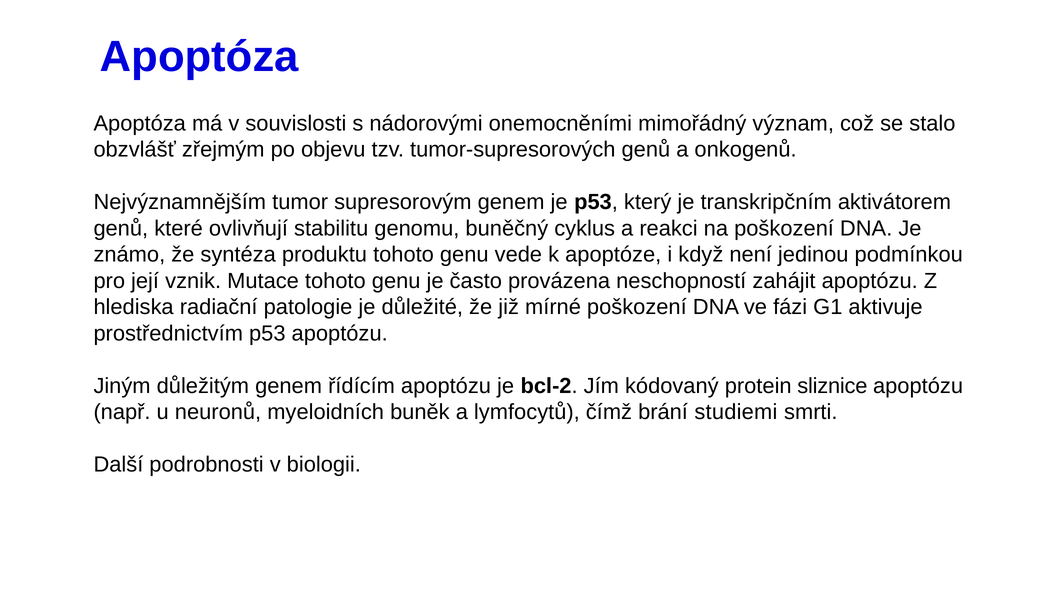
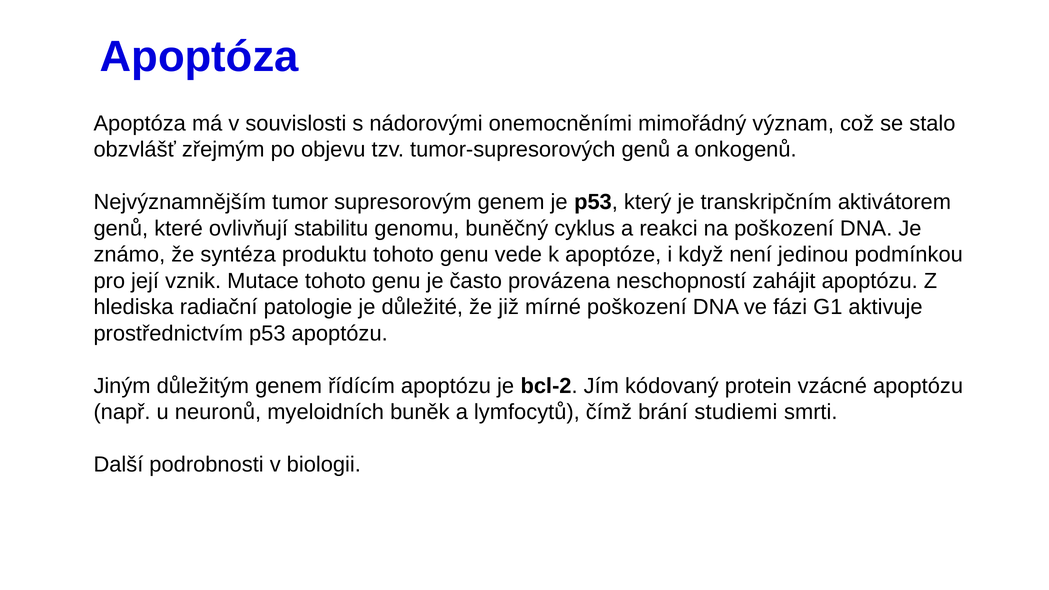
sliznice: sliznice -> vzácné (832, 386)
